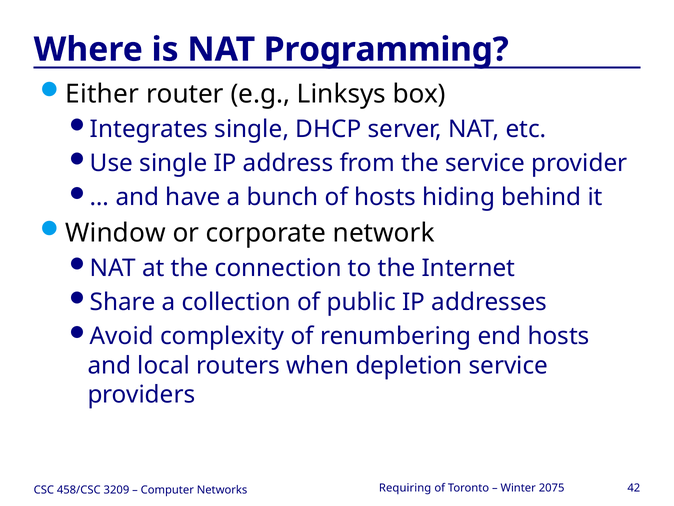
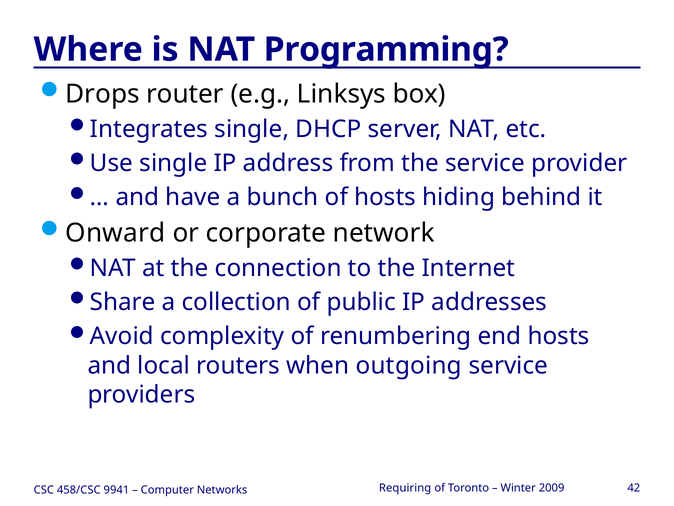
Either: Either -> Drops (102, 94)
Window: Window -> Onward (115, 233)
depletion: depletion -> outgoing (409, 365)
2075: 2075 -> 2009 (552, 488)
3209: 3209 -> 9941 (116, 489)
